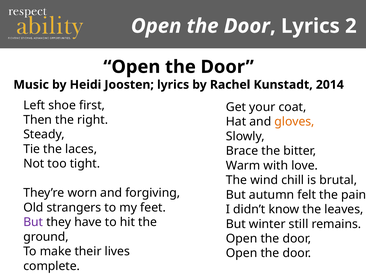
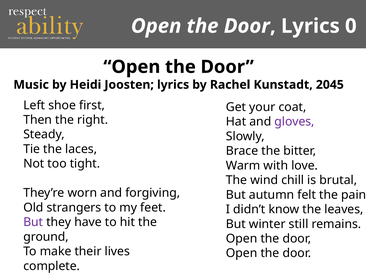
2: 2 -> 0 (351, 26)
2014: 2014 -> 2045 (330, 85)
gloves colour: orange -> purple (294, 122)
